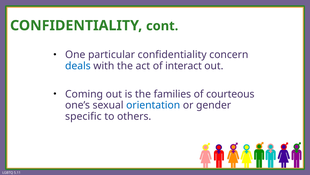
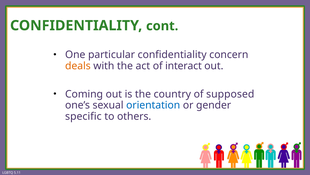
deals colour: blue -> orange (78, 66)
families: families -> country (172, 94)
courteous: courteous -> supposed (230, 94)
